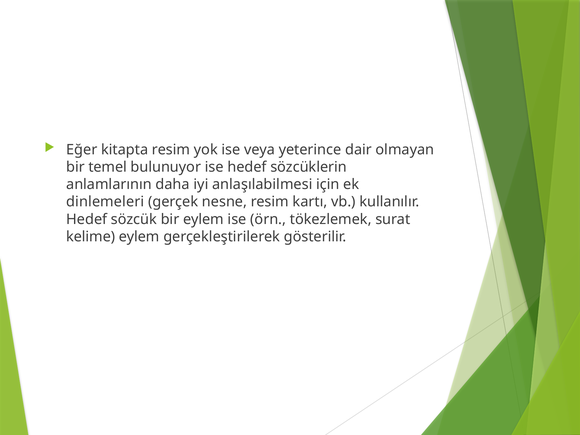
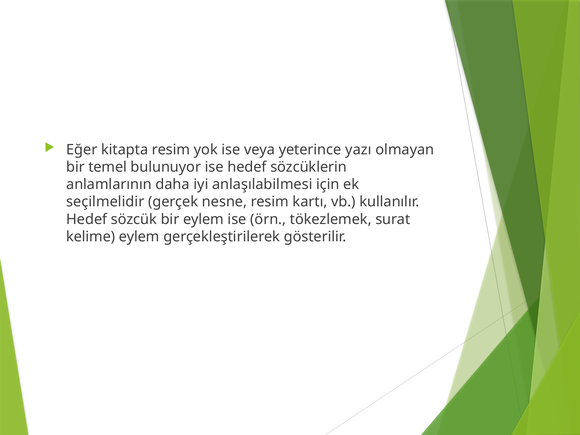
dair: dair -> yazı (358, 150)
dinlemeleri: dinlemeleri -> seçilmelidir (105, 202)
